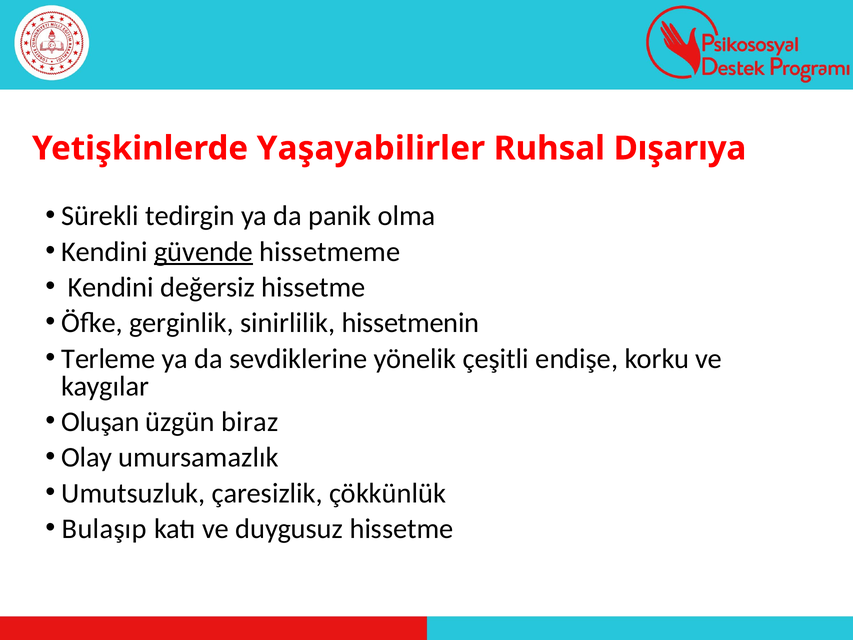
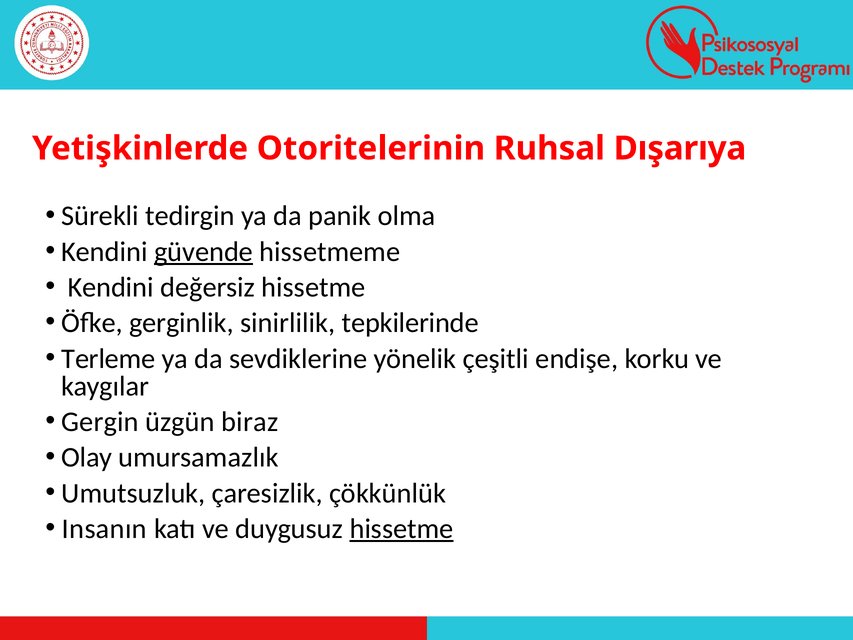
Yaşayabilirler: Yaşayabilirler -> Otoritelerinin (371, 148)
hissetmenin: hissetmenin -> tepkilerinde (410, 323)
Oluşan: Oluşan -> Gergin (100, 422)
Bulaşıp: Bulaşıp -> Insanın (104, 529)
hissetme underline: none -> present (402, 529)
